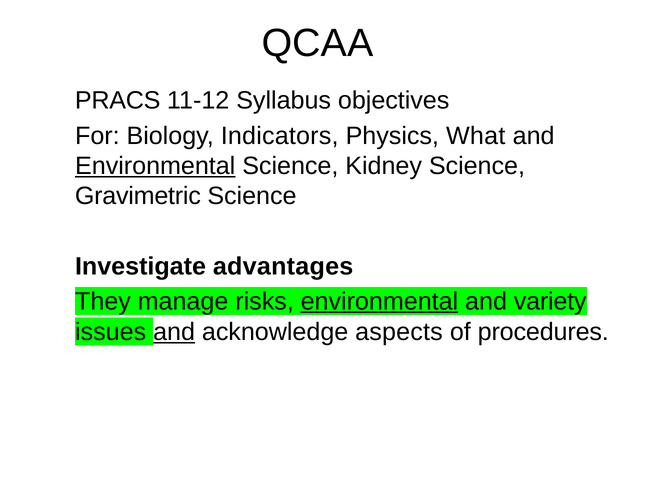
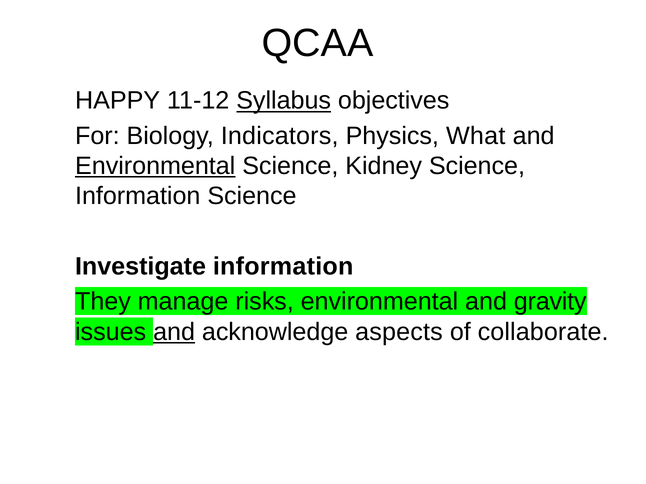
PRACS: PRACS -> HAPPY (118, 101)
Syllabus underline: none -> present (284, 101)
Gravimetric: Gravimetric -> Information (138, 196)
Investigate advantages: advantages -> information (283, 267)
environmental underline: present -> none (379, 302)
variety: variety -> gravity (550, 302)
procedures: procedures -> collaborate (543, 332)
